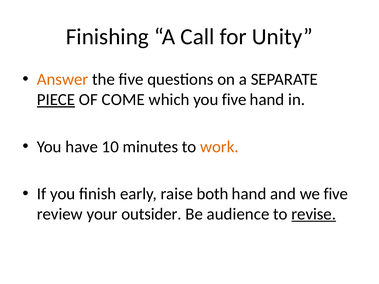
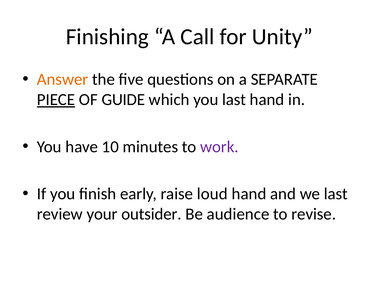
COME: COME -> GUIDE (123, 100)
you five: five -> last (234, 100)
work colour: orange -> purple (219, 147)
both: both -> loud (212, 194)
we five: five -> last (336, 194)
revise underline: present -> none (314, 214)
